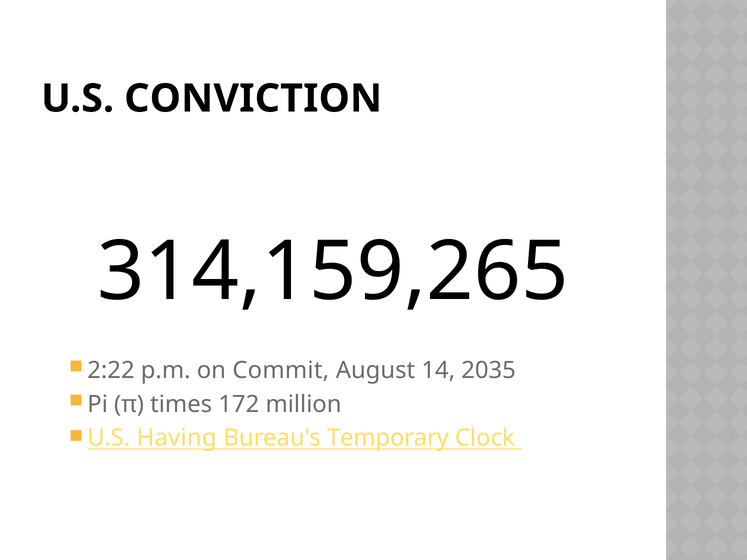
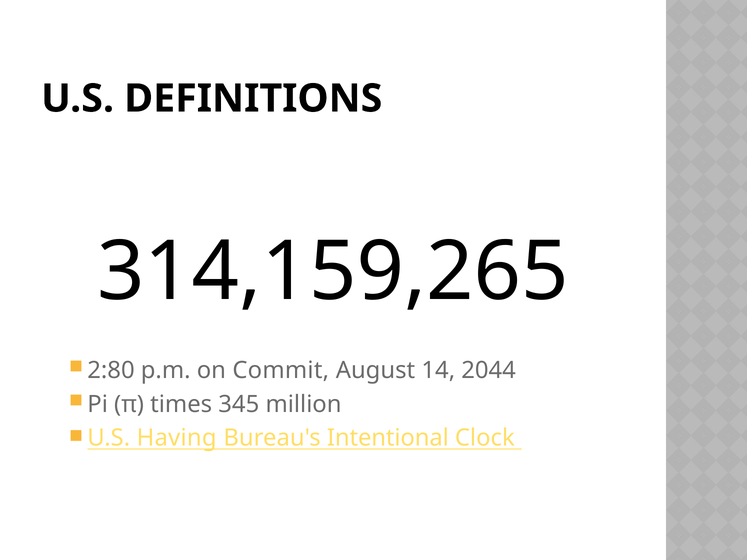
CONVICTION: CONVICTION -> DEFINITIONS (253, 99)
2:22: 2:22 -> 2:80 (111, 371)
2035: 2035 -> 2044 (489, 371)
172: 172 -> 345 (239, 404)
Temporary: Temporary -> Intentional (388, 438)
